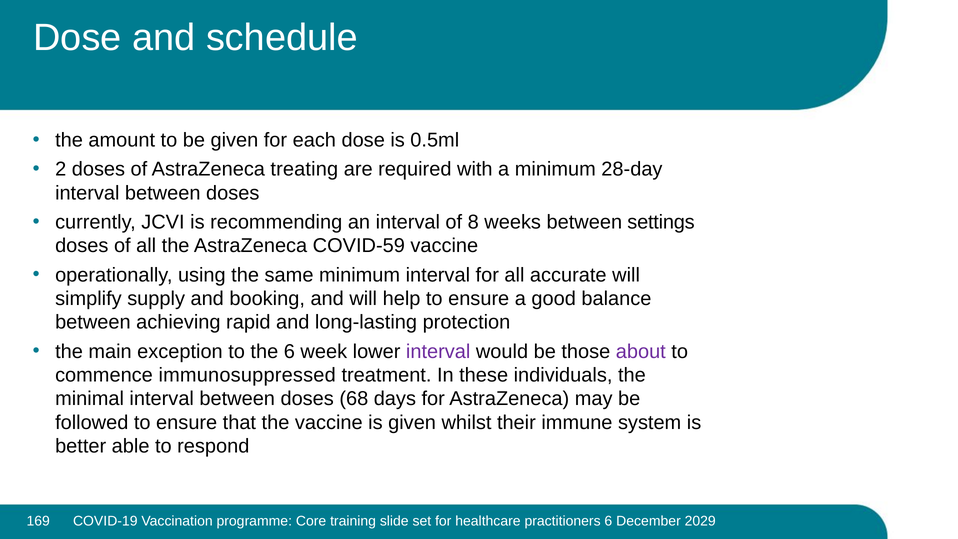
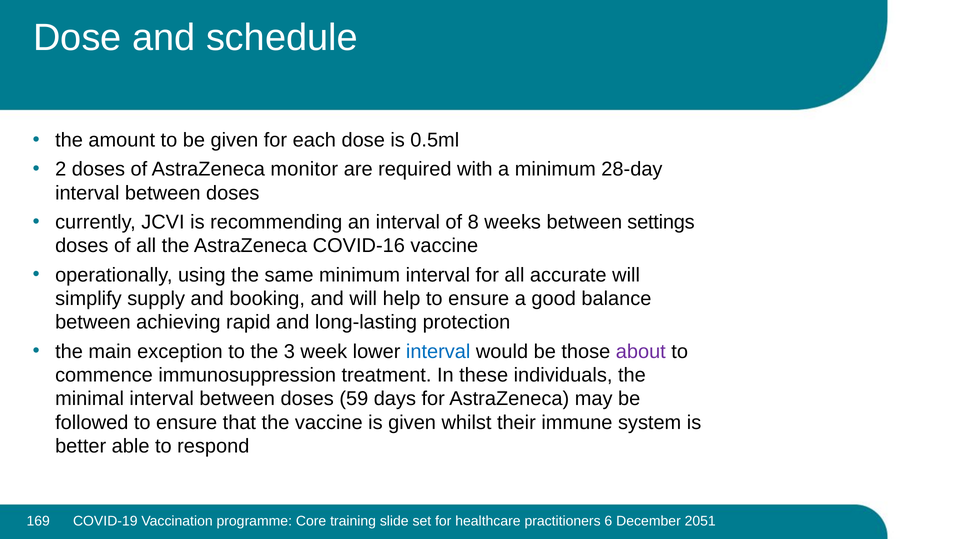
treating: treating -> monitor (304, 169)
COVID-59: COVID-59 -> COVID-16 (359, 246)
the 6: 6 -> 3 (289, 351)
interval colour: purple -> blue (438, 351)
immunosuppressed: immunosuppressed -> immunosuppression (247, 375)
68: 68 -> 59 (354, 399)
2029: 2029 -> 2051 (700, 521)
